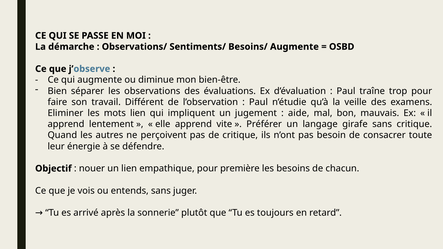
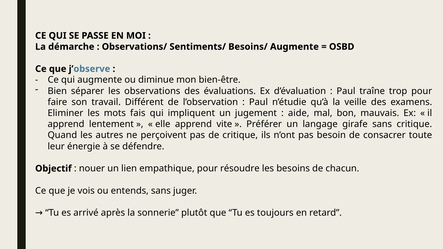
mots lien: lien -> fais (138, 113)
première: première -> résoudre (240, 169)
